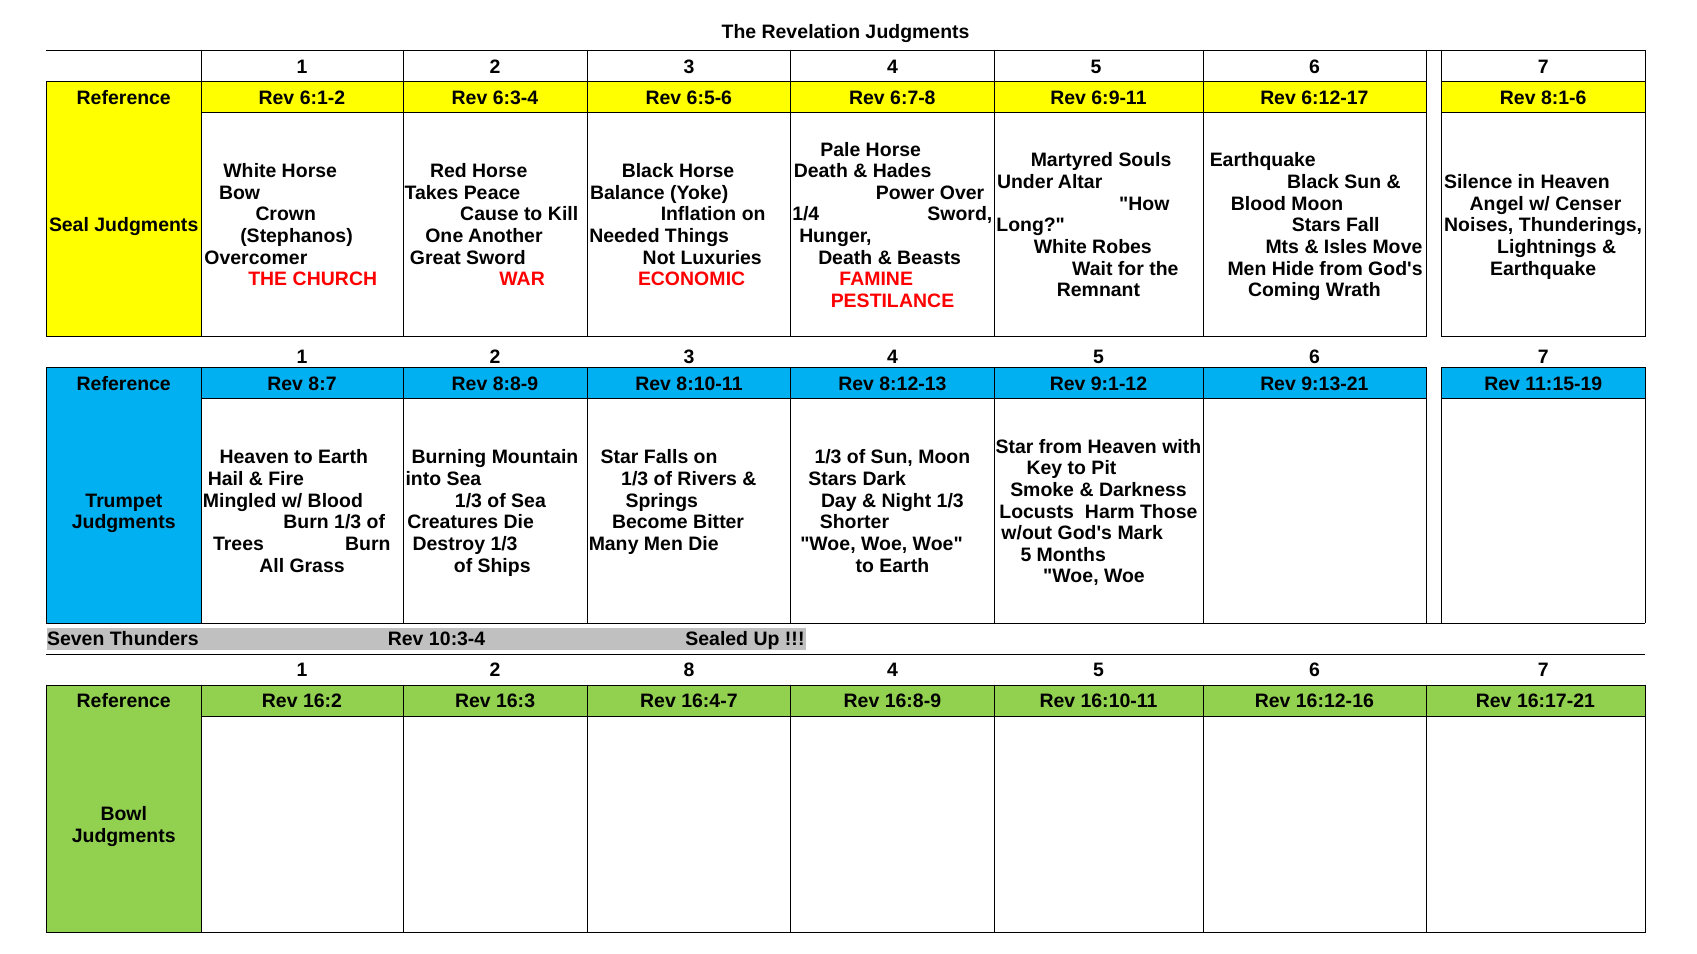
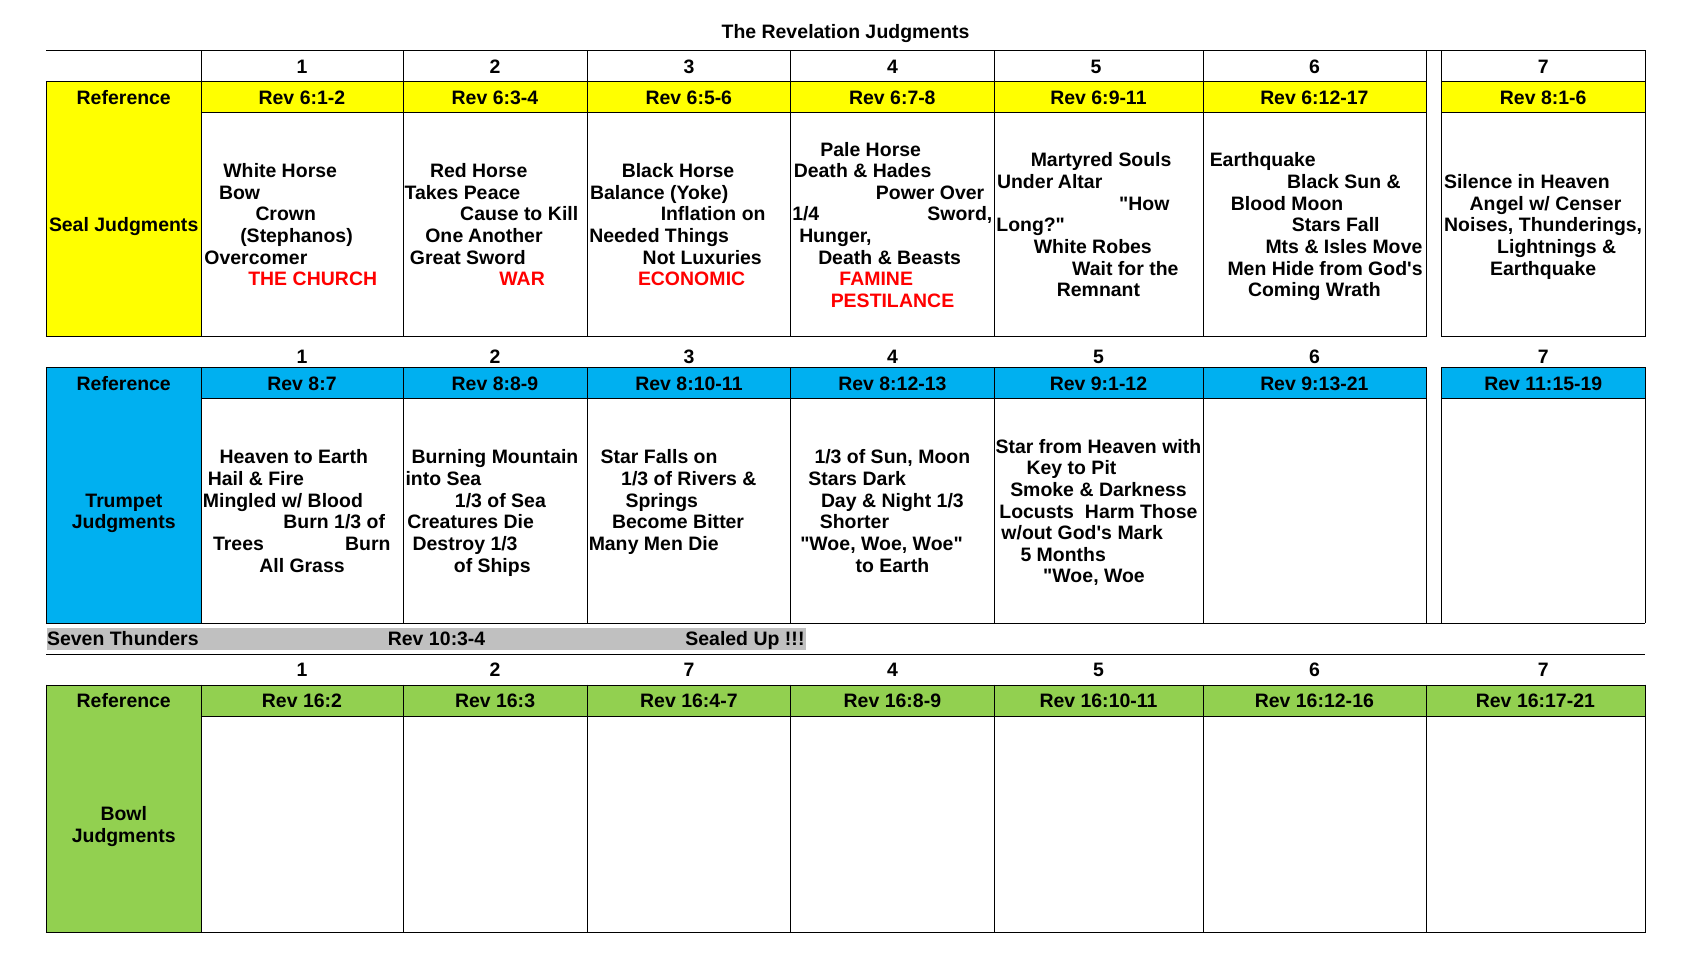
2 8: 8 -> 7 (689, 671)
